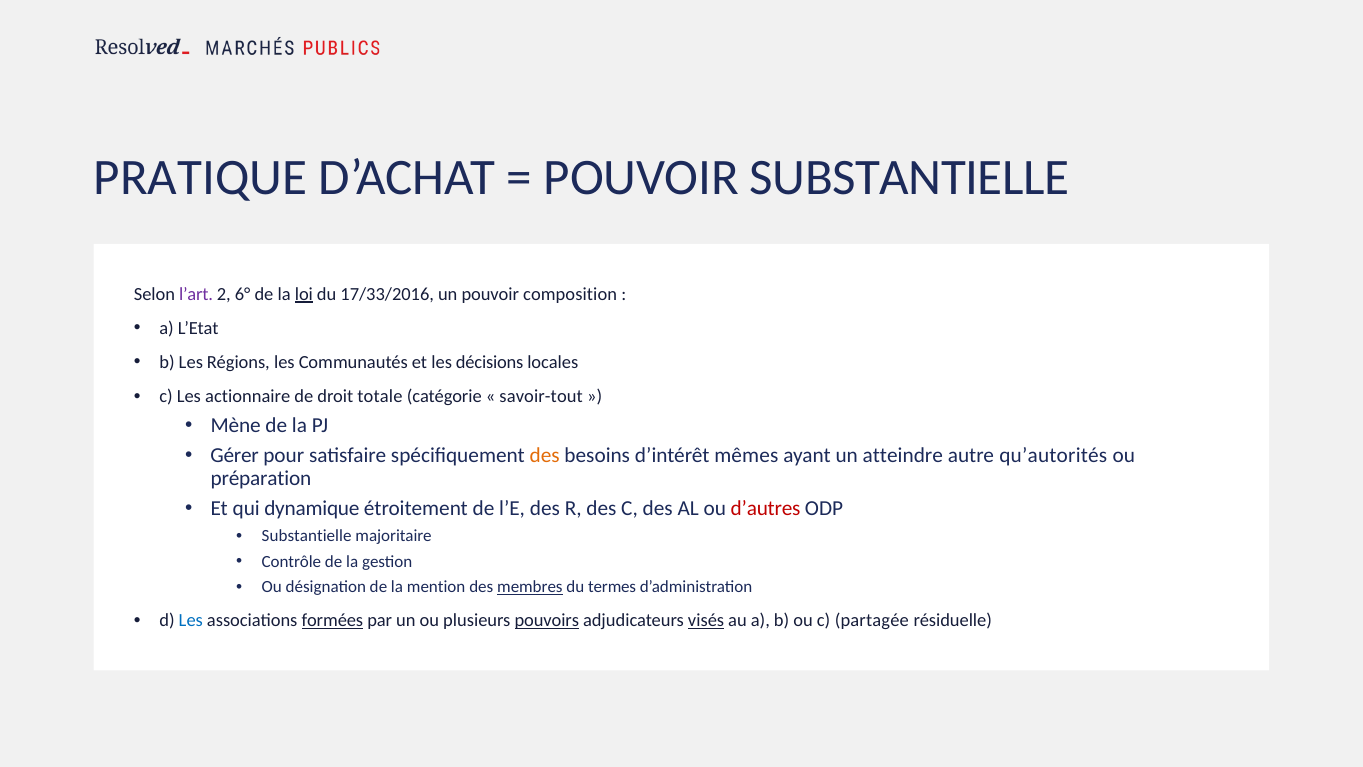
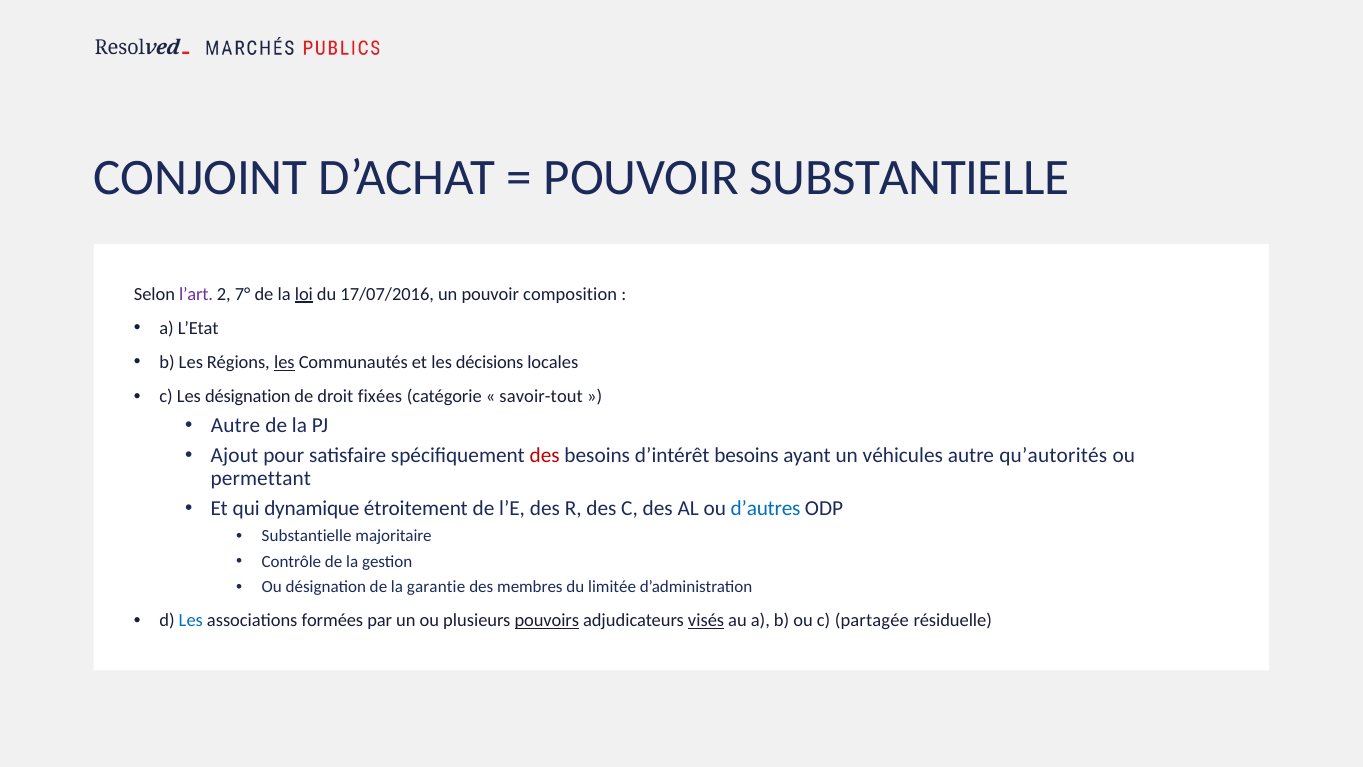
PRATIQUE: PRATIQUE -> CONJOINT (201, 177)
6°: 6° -> 7° (243, 294)
17/33/2016: 17/33/2016 -> 17/07/2016 (387, 294)
les underline: none -> present (284, 362)
Les actionnaire: actionnaire -> désignation (248, 396)
totale: totale -> fixées (380, 396)
Mène: Mène -> Autre (236, 425)
Gérer: Gérer -> Ajout (234, 455)
des colour: orange -> red (545, 455)
d’intérêt mêmes: mêmes -> besoins (747, 455)
atteindre: atteindre -> véhicules (903, 455)
préparation: préparation -> permettant (261, 478)
d’autres colour: red -> blue (766, 508)
mention: mention -> garantie (436, 587)
membres underline: present -> none (530, 587)
termes: termes -> limitée (612, 587)
formées underline: present -> none (332, 620)
